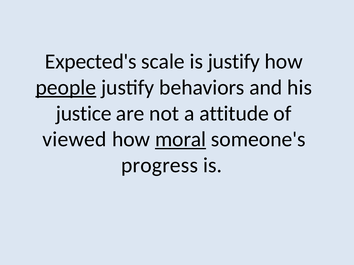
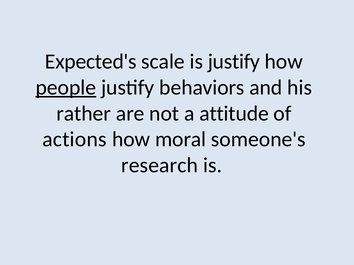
justice: justice -> rather (84, 114)
viewed: viewed -> actions (74, 140)
moral underline: present -> none (181, 140)
progress: progress -> research (160, 166)
